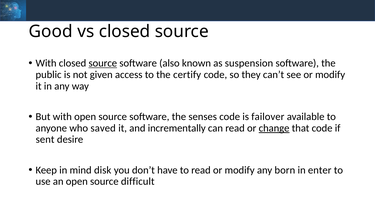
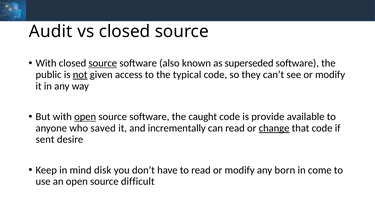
Good: Good -> Audit (51, 32)
suspension: suspension -> superseded (249, 63)
not underline: none -> present (80, 75)
certify: certify -> typical (187, 75)
open underline: none -> present (85, 117)
senses: senses -> caught (203, 117)
failover: failover -> provide (268, 117)
enter: enter -> come (320, 170)
